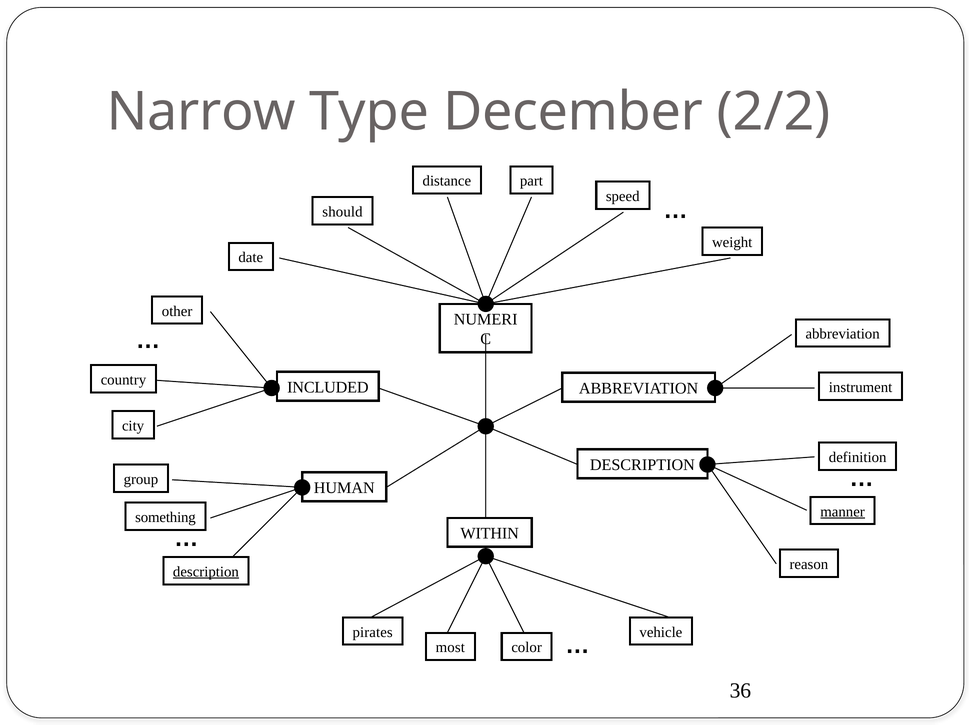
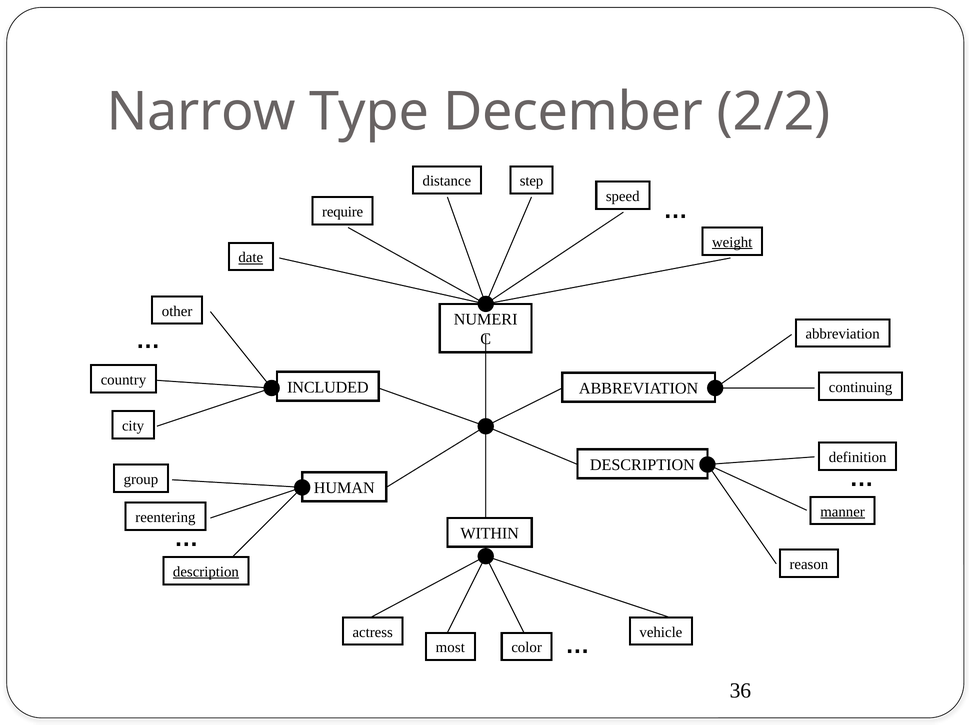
part: part -> step (532, 181)
should: should -> require (343, 212)
weight underline: none -> present (732, 242)
date underline: none -> present (251, 258)
instrument: instrument -> continuing (861, 388)
something: something -> reentering (165, 518)
pirates: pirates -> actress (373, 632)
